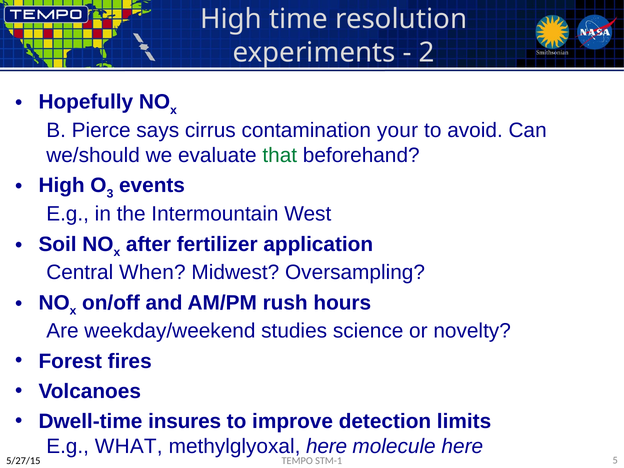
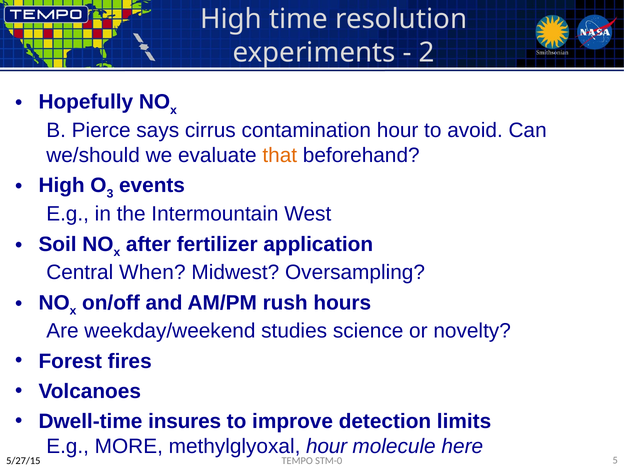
contamination your: your -> hour (398, 130)
that colour: green -> orange (280, 155)
WHAT: WHAT -> MORE (129, 447)
methylglyoxal here: here -> hour (327, 447)
STM-1: STM-1 -> STM-0 (329, 461)
